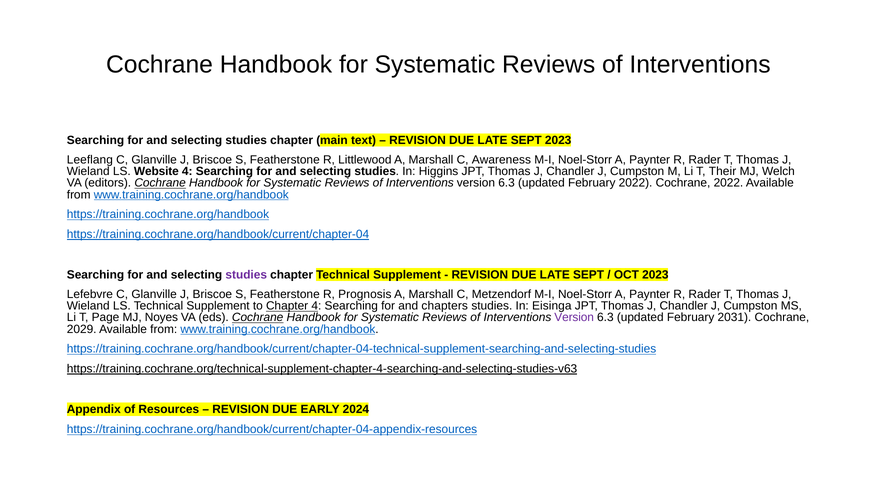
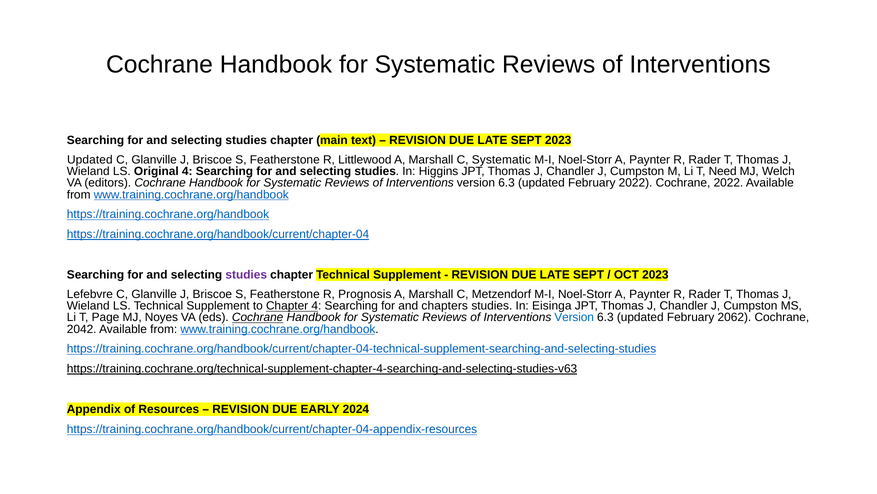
Leeflang: Leeflang -> Updated (90, 160)
C Awareness: Awareness -> Systematic (501, 160)
Website: Website -> Original (156, 171)
Their: Their -> Need (723, 171)
Cochrane underline: present -> none (160, 183)
Version colour: purple -> blue (574, 317)
2031: 2031 -> 2062 (734, 317)
2029: 2029 -> 2042 (82, 329)
